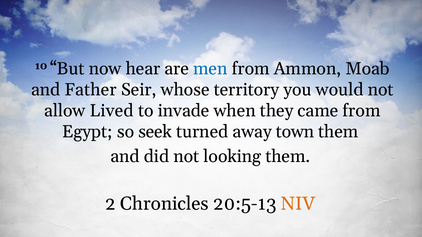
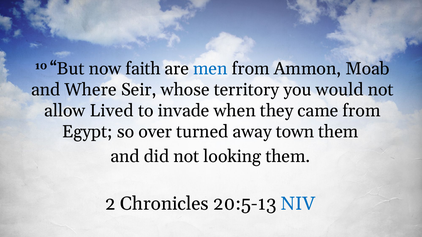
hear: hear -> faith (143, 69)
Father: Father -> Where (91, 90)
seek: seek -> over (155, 132)
NIV colour: orange -> blue (298, 204)
